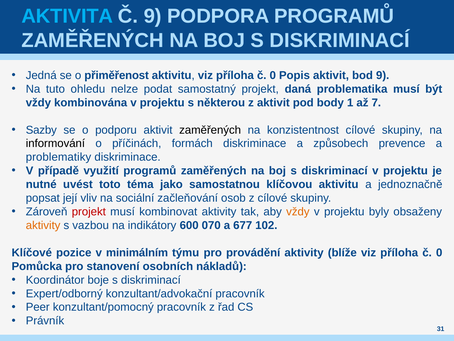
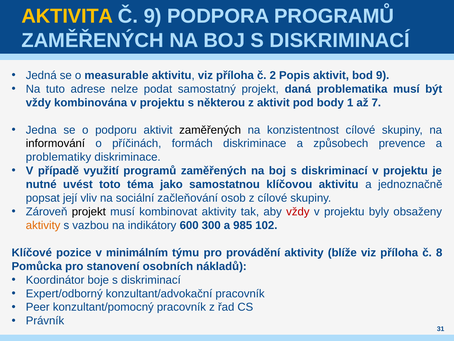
AKTIVITA colour: light blue -> yellow (67, 16)
přiměřenost: přiměřenost -> measurable (116, 75)
0: 0 -> 2 (273, 75)
ohledu: ohledu -> adrese (88, 89)
Sazby: Sazby -> Jedna (41, 130)
projekt colour: red -> black (89, 211)
vždy colour: orange -> red (298, 211)
070: 070 -> 300 (211, 225)
677: 677 -> 985 (243, 225)
0: 0 -> 8 (439, 252)
